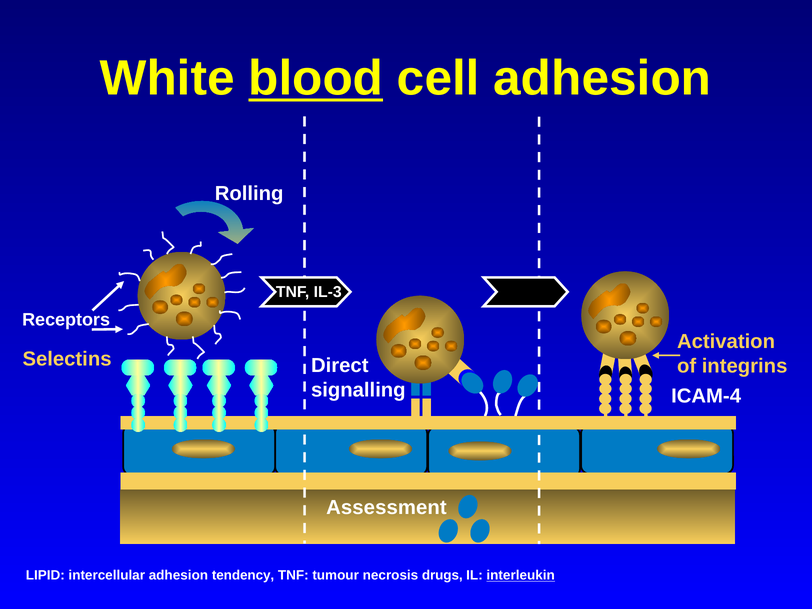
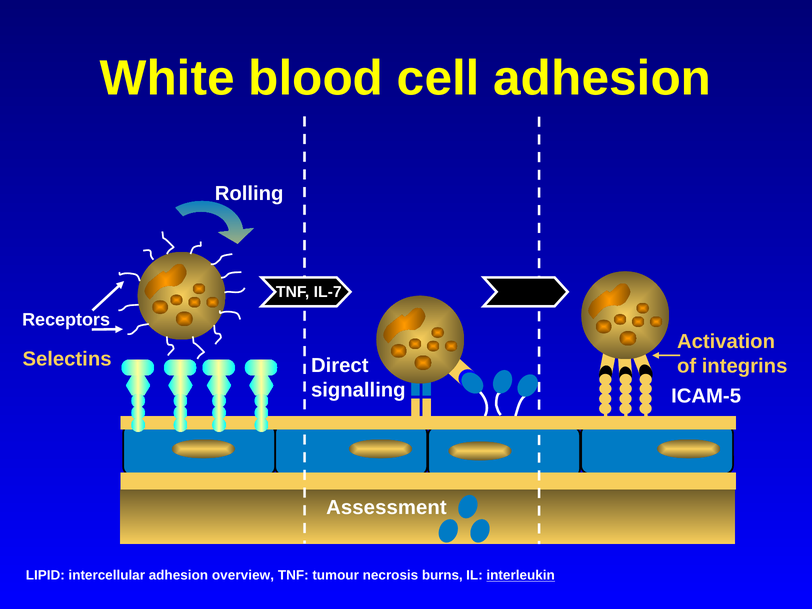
blood underline: present -> none (316, 79)
IL-3: IL-3 -> IL-7 (328, 292)
ICAM-4: ICAM-4 -> ICAM-5 (706, 396)
tendency: tendency -> overview (243, 575)
drugs: drugs -> burns (442, 575)
